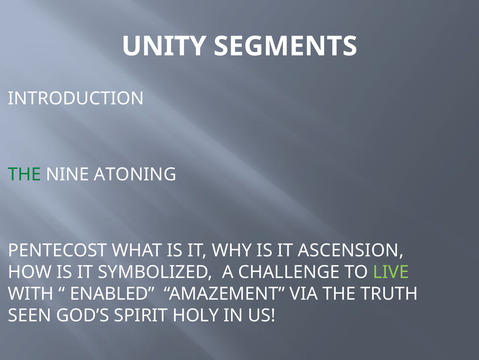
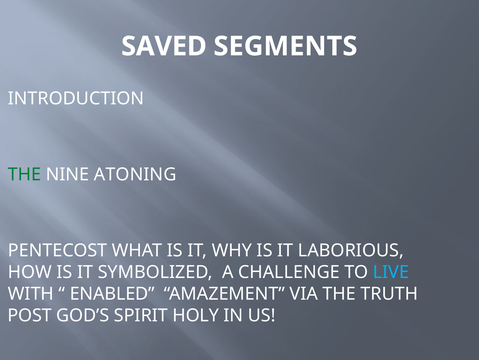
UNITY: UNITY -> SAVED (164, 46)
ASCENSION: ASCENSION -> LABORIOUS (351, 250)
LIVE colour: light green -> light blue (391, 272)
SEEN: SEEN -> POST (30, 315)
